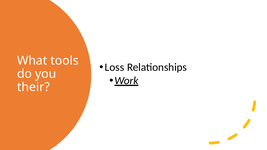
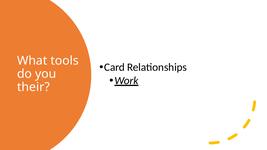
Loss: Loss -> Card (115, 67)
